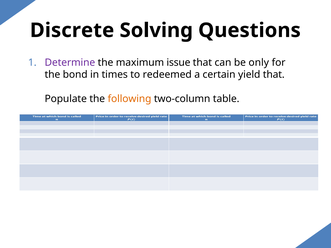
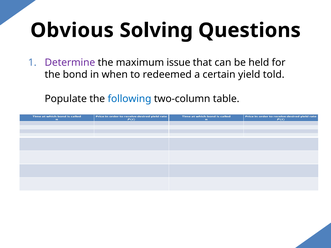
Discrete: Discrete -> Obvious (72, 30)
only: only -> held (259, 62)
times: times -> when (115, 75)
yield that: that -> told (274, 75)
following colour: orange -> blue (129, 99)
